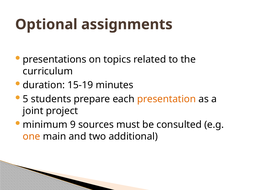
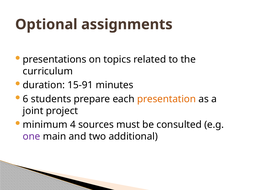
15-19: 15-19 -> 15-91 (80, 85)
5: 5 -> 6 (26, 99)
9: 9 -> 4 (73, 125)
one colour: orange -> purple (32, 136)
